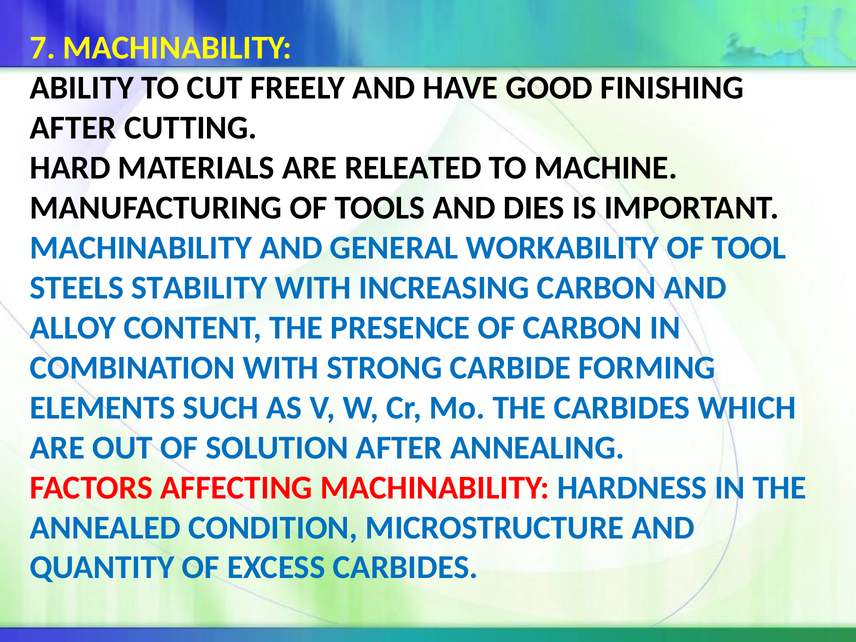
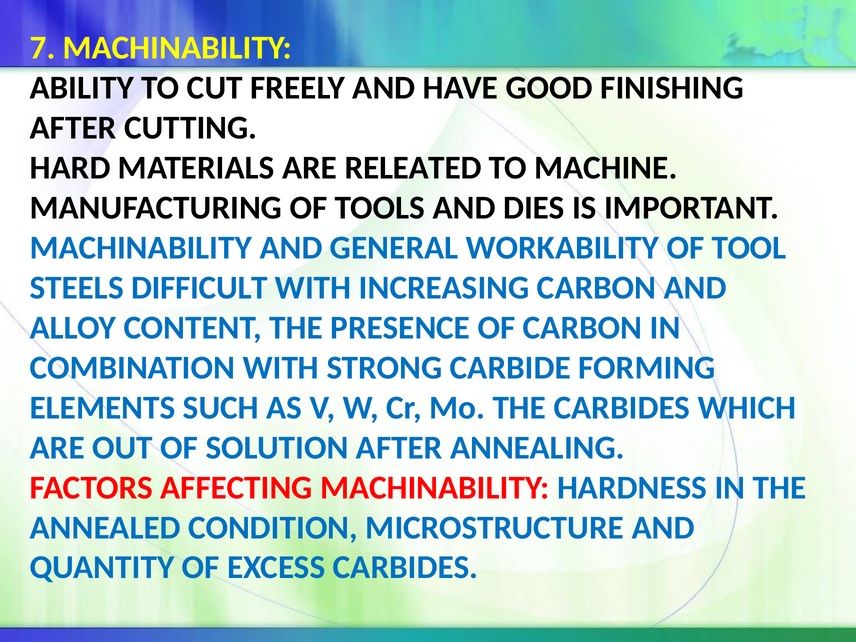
STABILITY: STABILITY -> DIFFICULT (199, 288)
